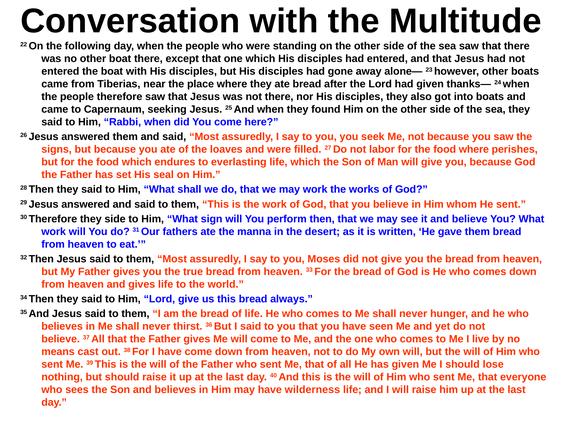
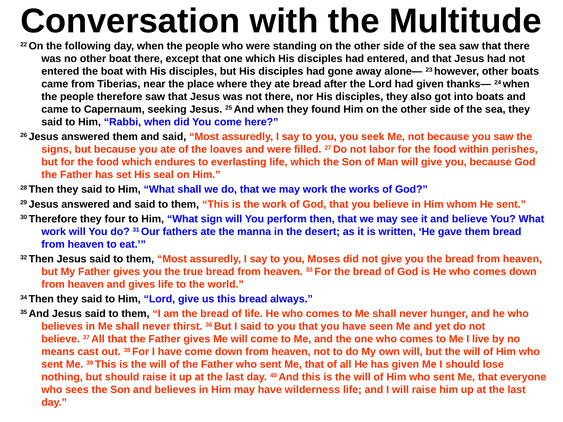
food where: where -> within (474, 150)
they side: side -> four (115, 219)
